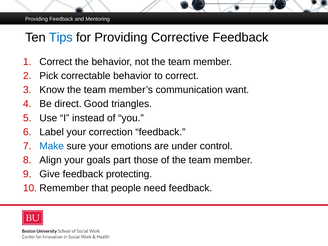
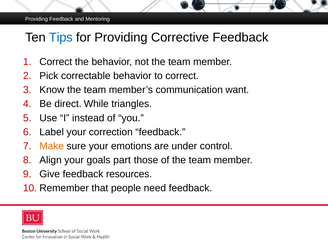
Good: Good -> While (96, 104)
Make colour: blue -> orange (52, 146)
protecting: protecting -> resources (129, 174)
